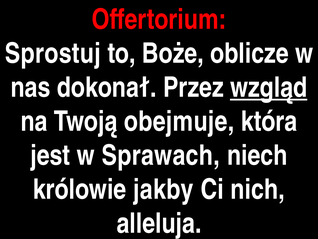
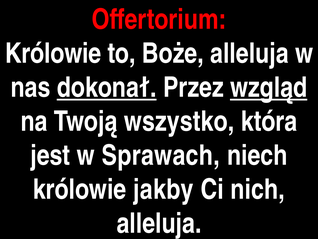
Sprostuj: Sprostuj -> Królowie (53, 53)
Boże oblicze: oblicze -> alleluja (249, 53)
dokonał underline: none -> present (107, 87)
obejmuje: obejmuje -> wszystko (179, 121)
